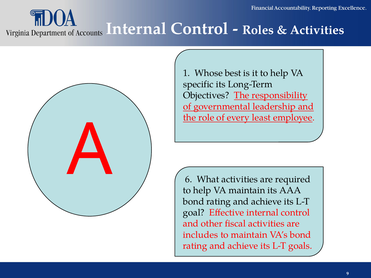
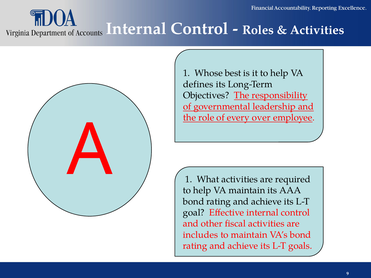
specific: specific -> defines (198, 84)
least: least -> over (261, 118)
A 6: 6 -> 1 (189, 179)
